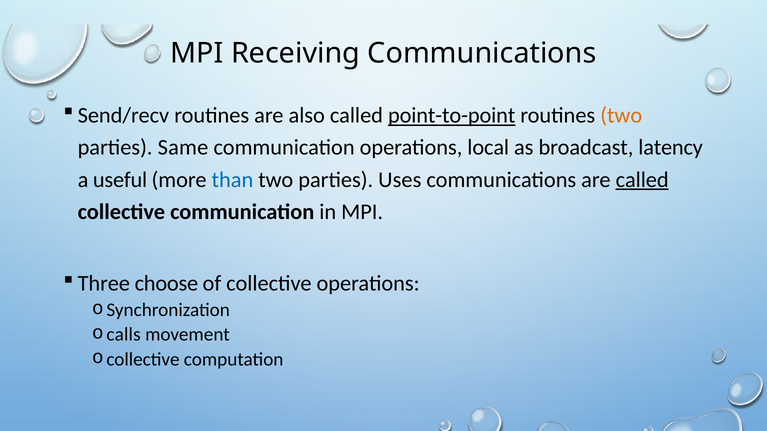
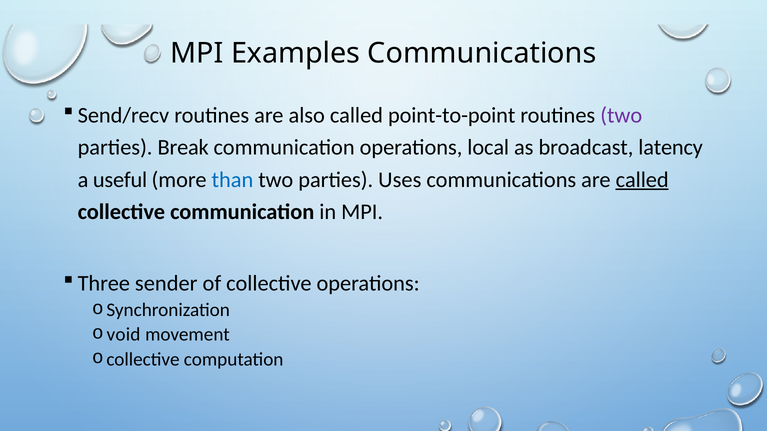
Receiving: Receiving -> Examples (296, 54)
point-to-point underline: present -> none (452, 116)
two colour: orange -> purple (621, 116)
Same: Same -> Break (183, 148)
choose: choose -> sender (166, 284)
calls: calls -> void (124, 335)
